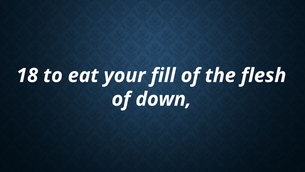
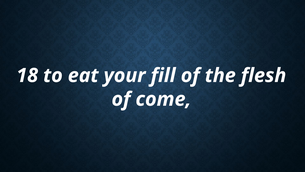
down: down -> come (163, 99)
